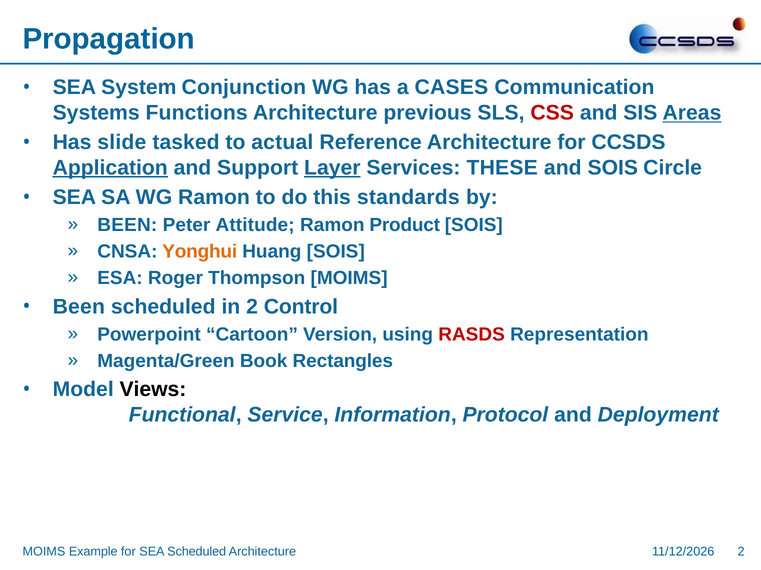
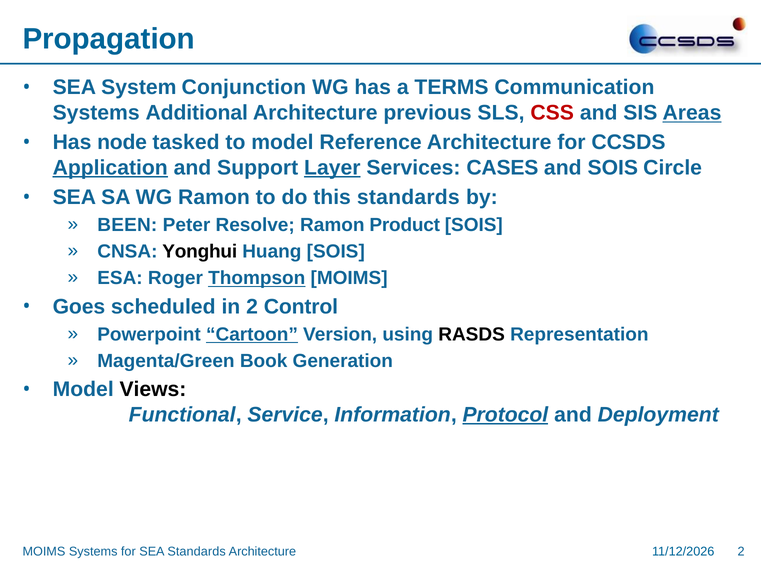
CASES: CASES -> TERMS (452, 88)
Functions: Functions -> Additional (197, 113)
slide: slide -> node (122, 143)
to actual: actual -> model (282, 143)
THESE: THESE -> CASES (502, 168)
Attitude: Attitude -> Resolve (255, 225)
Yonghui colour: orange -> black (200, 252)
Thompson underline: none -> present (257, 279)
Been: Been -> Goes (79, 307)
Cartoon underline: none -> present (252, 335)
RASDS colour: red -> black (472, 335)
Rectangles: Rectangles -> Generation (343, 361)
Protocol underline: none -> present (505, 415)
MOIMS Example: Example -> Systems (93, 553)
SEA Scheduled: Scheduled -> Standards (197, 553)
